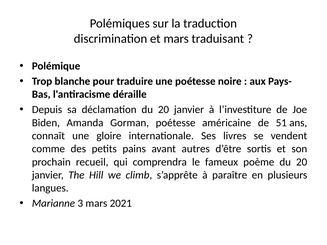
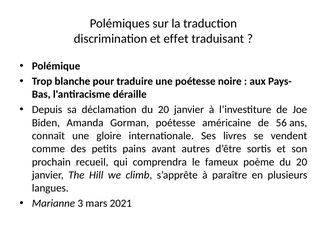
et mars: mars -> effet (176, 39)
51: 51 -> 56 (281, 123)
